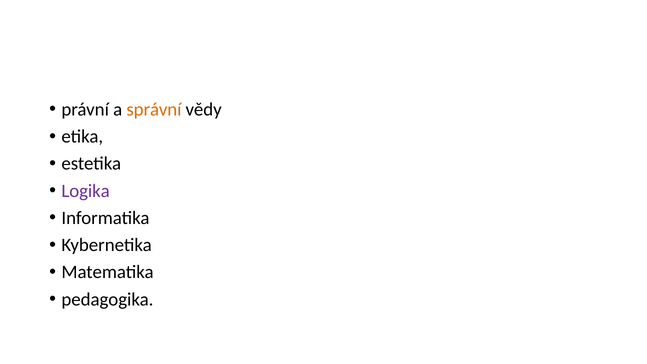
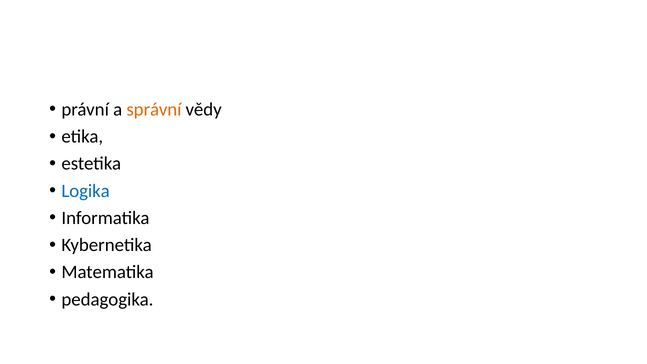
Logika colour: purple -> blue (86, 191)
